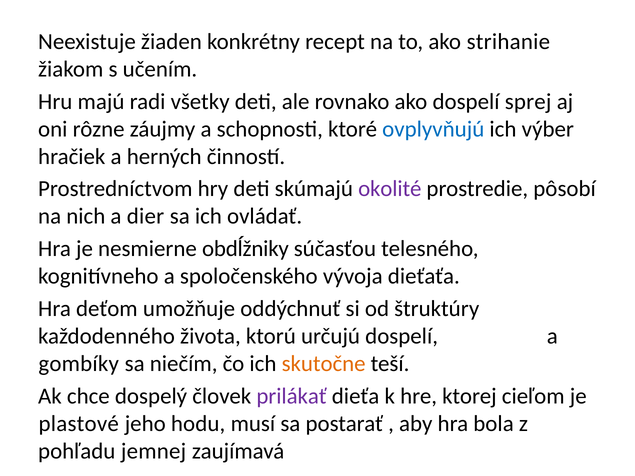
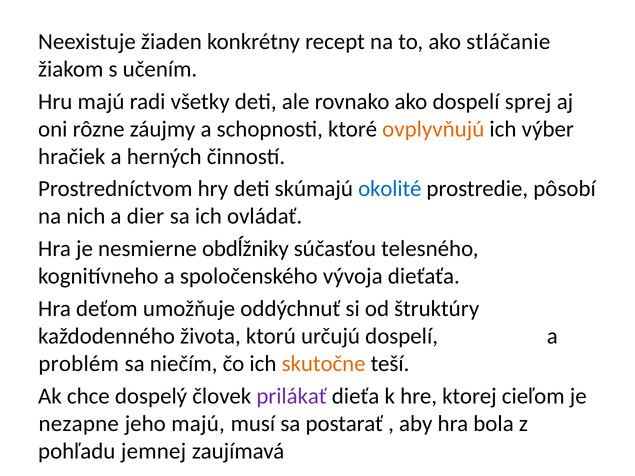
strihanie: strihanie -> stláčanie (508, 42)
ovplyvňujú colour: blue -> orange (433, 129)
okolité colour: purple -> blue (390, 189)
gombíky: gombíky -> problém (79, 364)
plastové: plastové -> nezapne (79, 424)
jeho hodu: hodu -> majú (198, 424)
